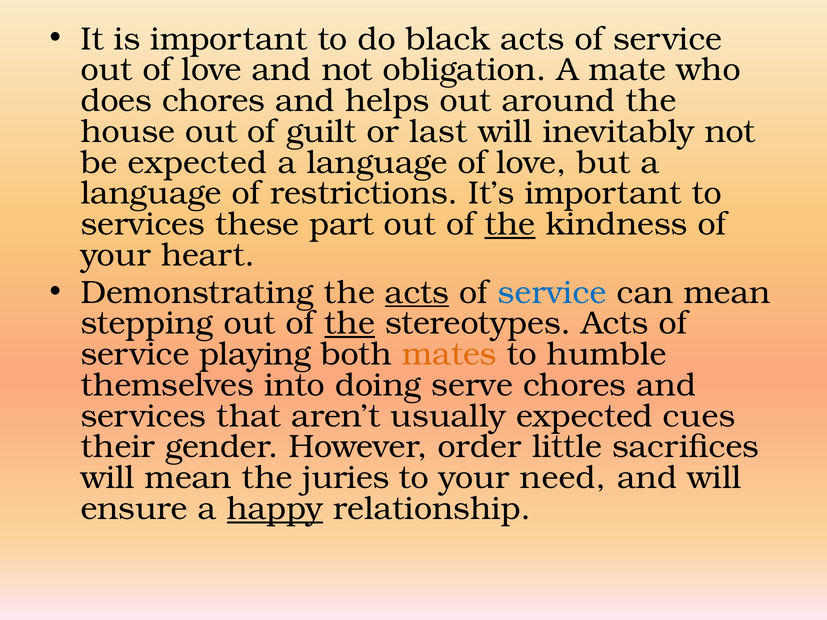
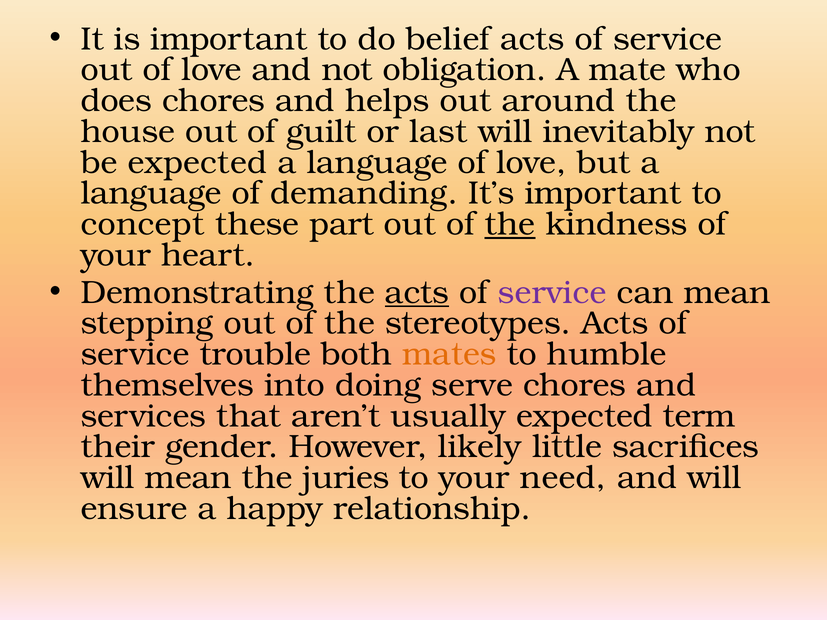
black: black -> belief (448, 39)
restrictions: restrictions -> demanding (364, 193)
services: services -> concept (143, 224)
service colour: blue -> purple (552, 293)
the underline: present -> none (350, 323)
playing: playing -> trouble (255, 354)
cues: cues -> term (699, 416)
order: order -> likely (480, 447)
happy underline: present -> none (275, 509)
